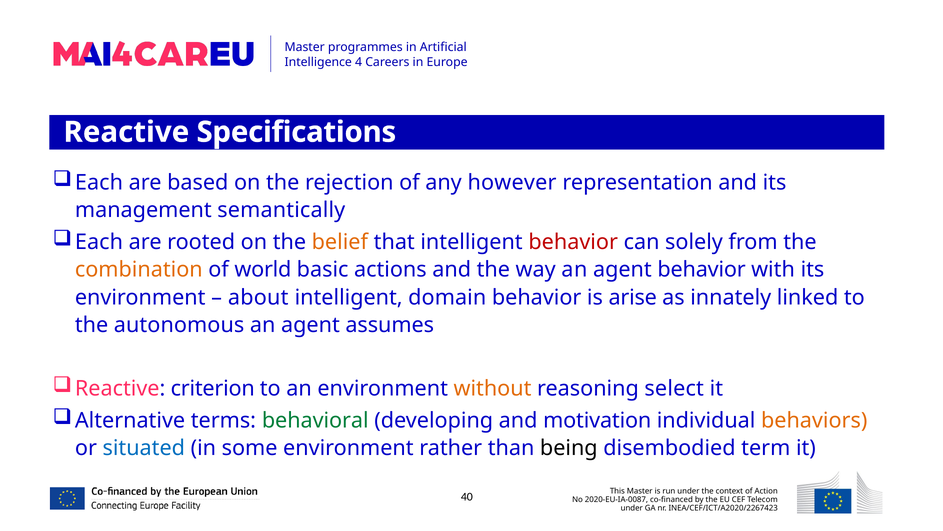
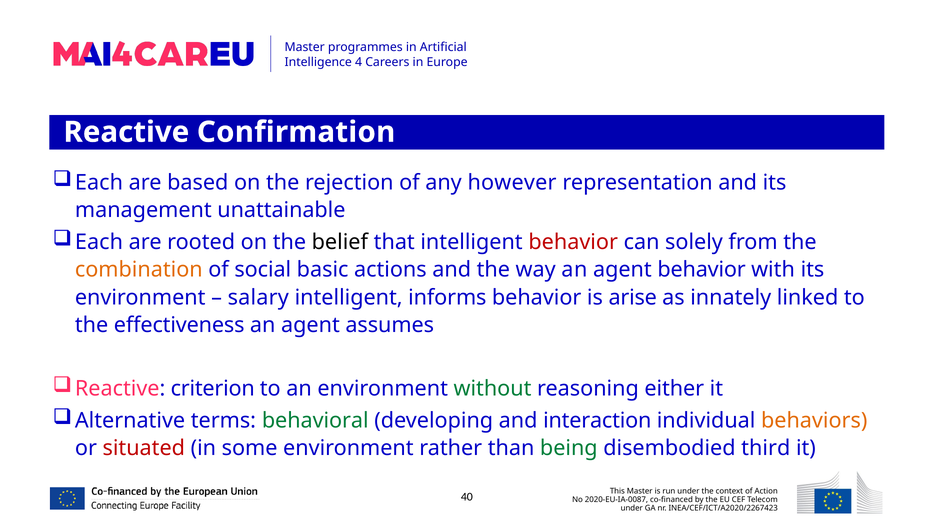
Specifications: Specifications -> Confirmation (296, 132)
semantically: semantically -> unattainable (281, 210)
belief colour: orange -> black (340, 242)
world: world -> social (263, 269)
about: about -> salary (258, 297)
domain: domain -> informs (447, 297)
autonomous: autonomous -> effectiveness (179, 325)
without colour: orange -> green (492, 388)
select: select -> either (674, 388)
motivation: motivation -> interaction (597, 420)
situated colour: blue -> red (144, 448)
being colour: black -> green (569, 448)
term: term -> third (766, 448)
